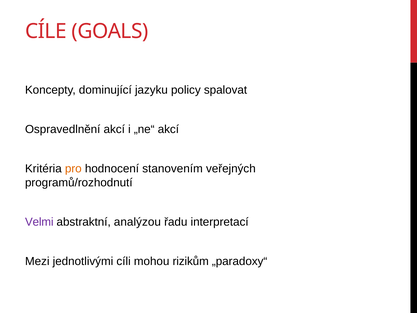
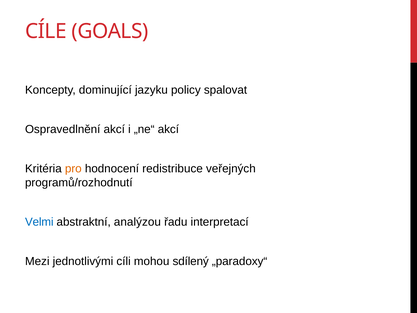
stanovením: stanovením -> redistribuce (173, 169)
Velmi colour: purple -> blue (39, 222)
rizikům: rizikům -> sdílený (191, 261)
